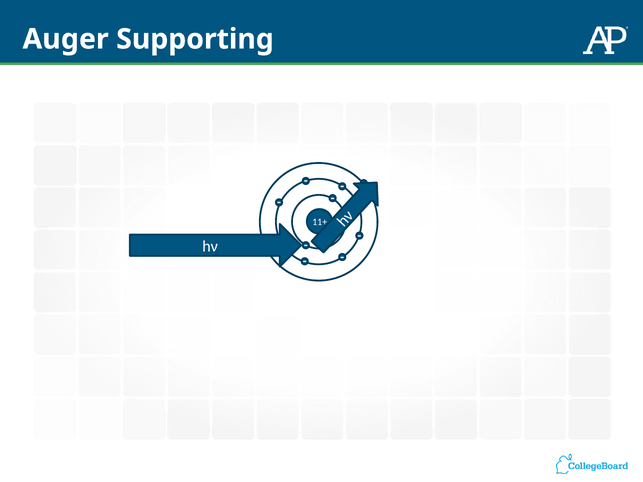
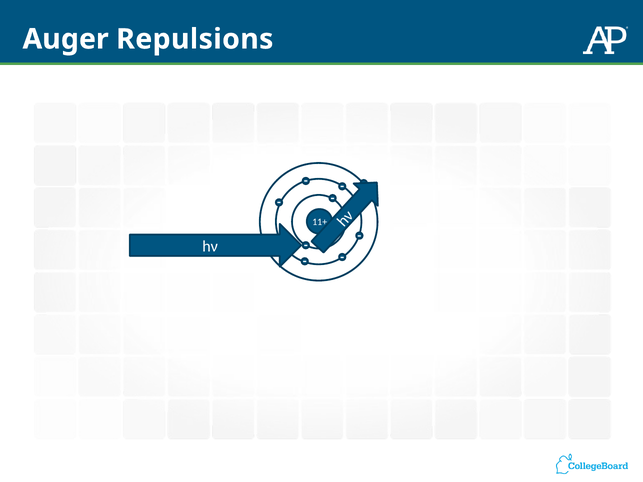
Supporting: Supporting -> Repulsions (195, 39)
